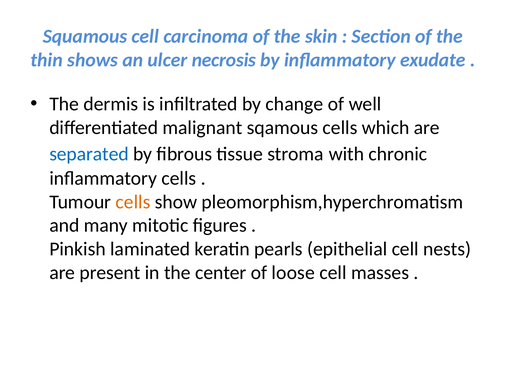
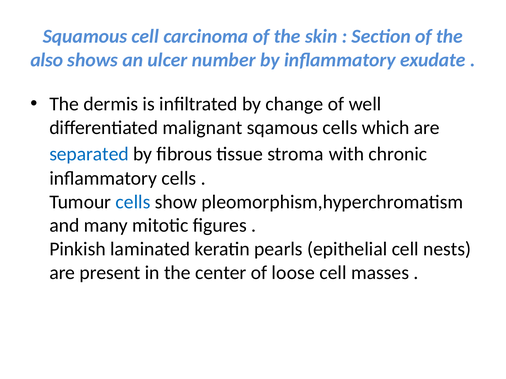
thin: thin -> also (47, 60)
necrosis: necrosis -> number (224, 60)
cells colour: orange -> blue (133, 202)
